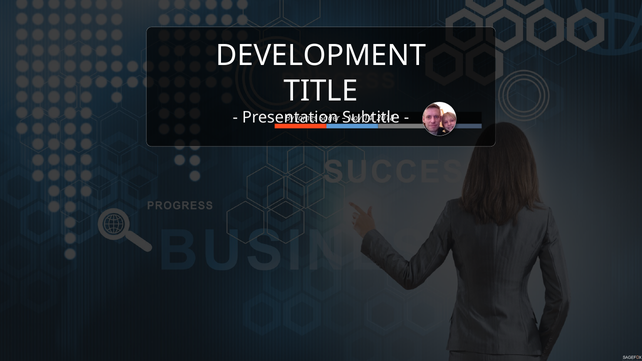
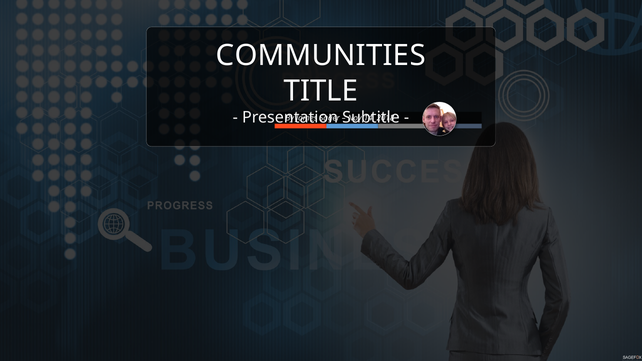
DEVELOPMENT: DEVELOPMENT -> COMMUNITIES (321, 56)
